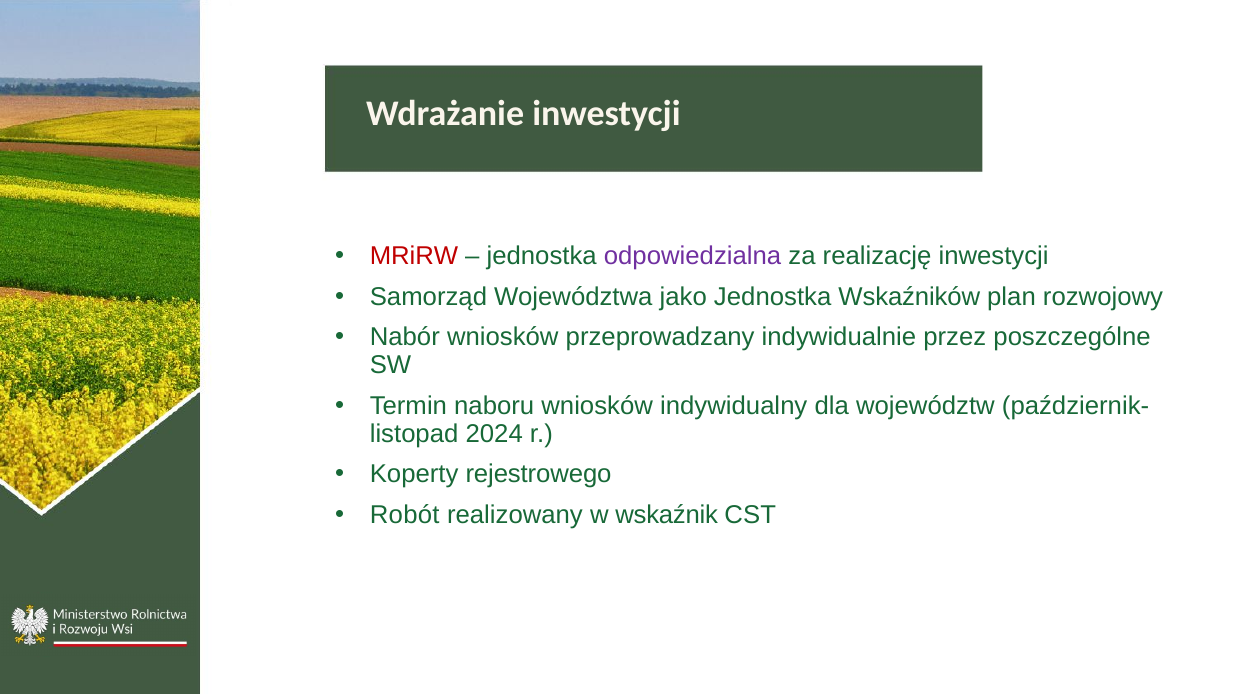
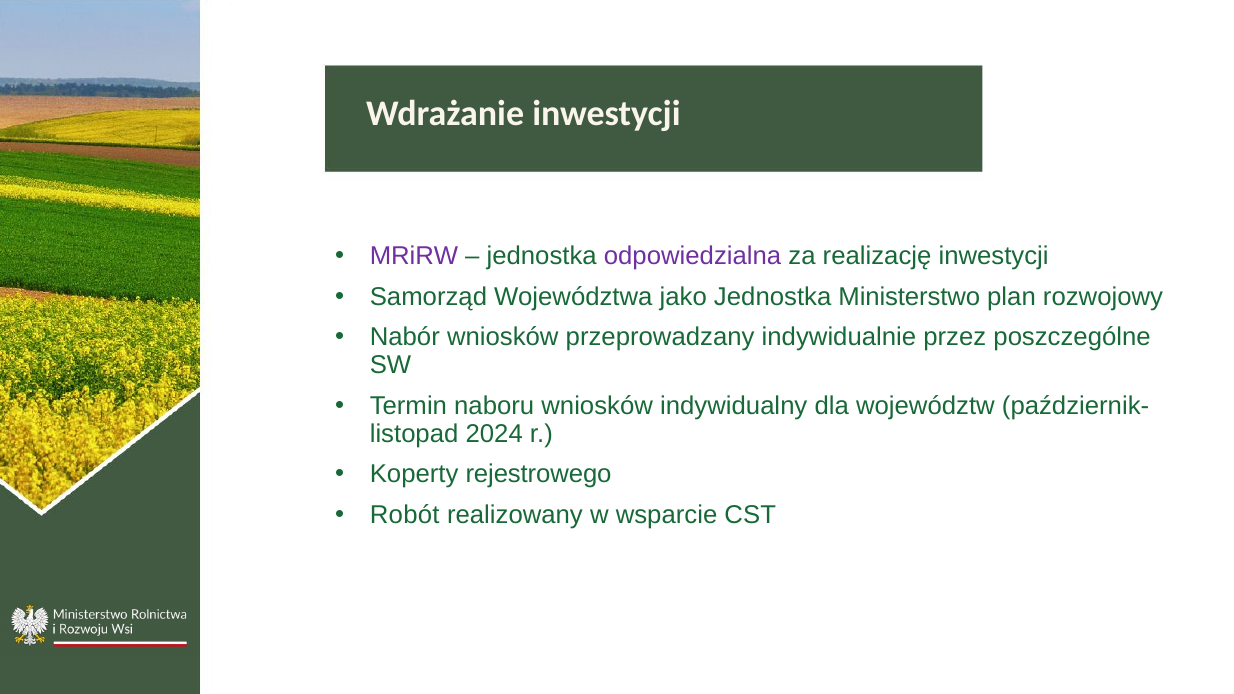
MRiRW colour: red -> purple (414, 256)
Wskaźników: Wskaźników -> Ministerstwo (909, 297)
wskaźnik: wskaźnik -> wsparcie (667, 515)
